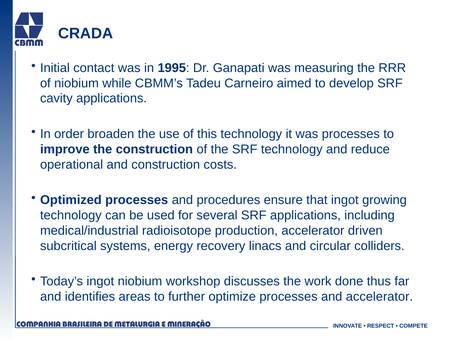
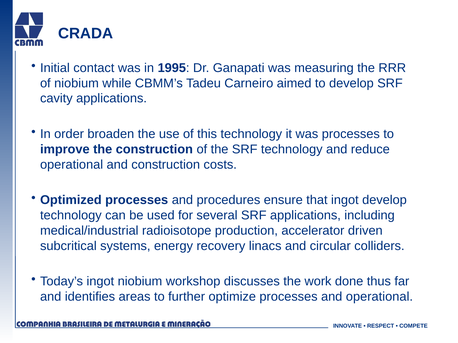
ingot growing: growing -> develop (385, 200)
and accelerator: accelerator -> operational (379, 297)
